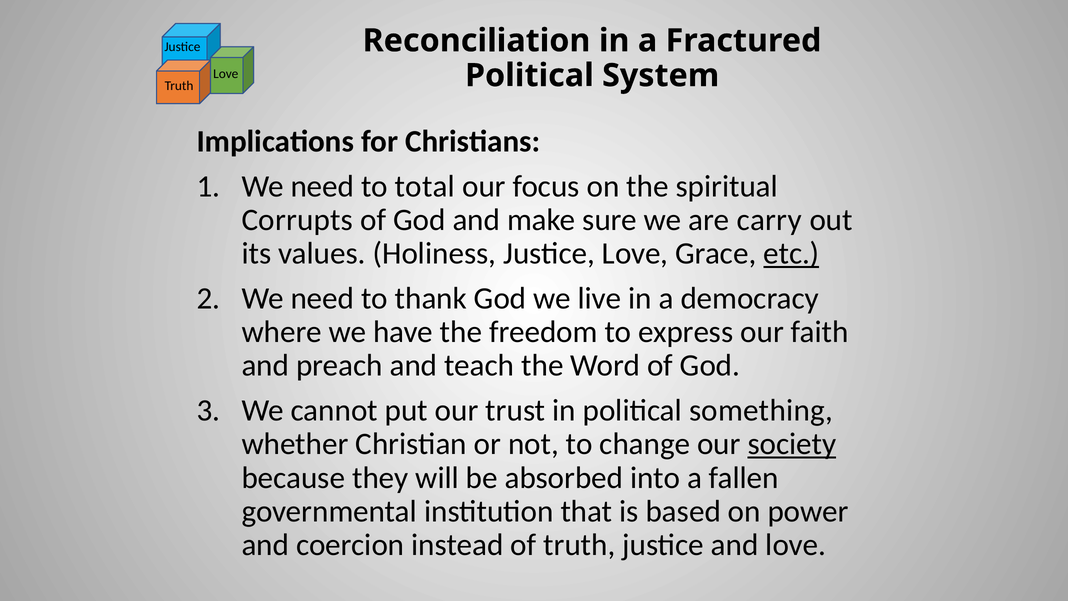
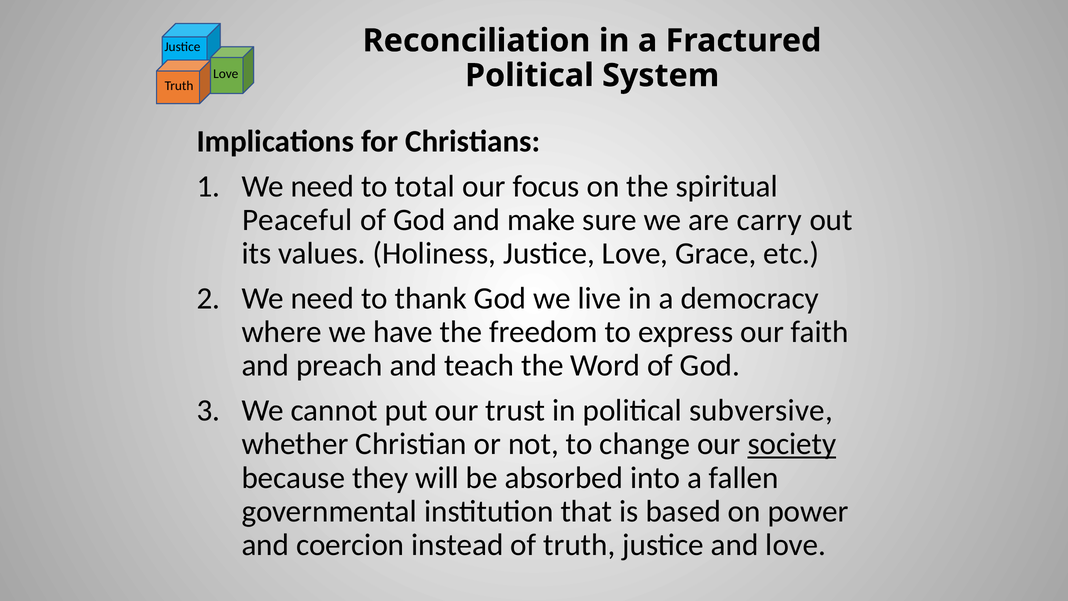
Corrupts: Corrupts -> Peaceful (297, 220)
etc underline: present -> none (791, 253)
something: something -> subversive (761, 410)
